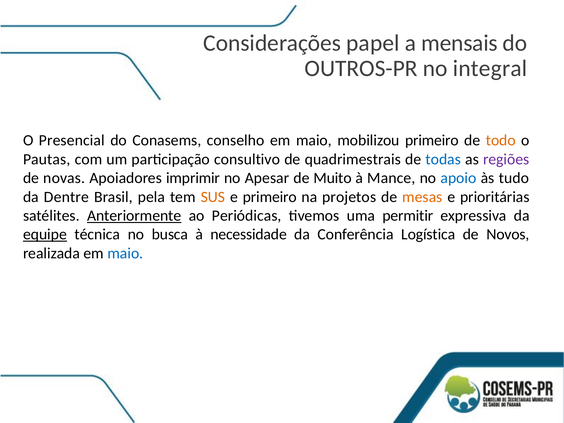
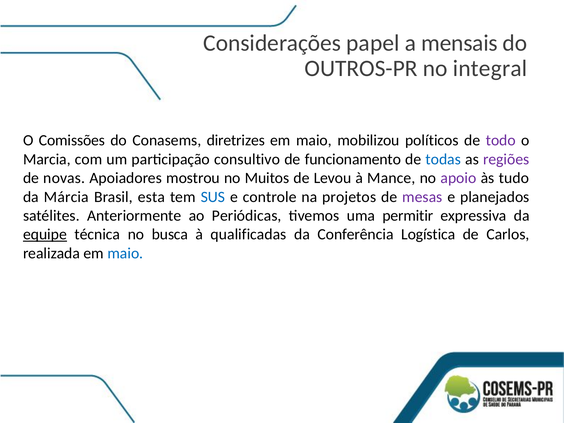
Presencial: Presencial -> Comissões (72, 140)
conselho: conselho -> diretrizes (236, 140)
mobilizou primeiro: primeiro -> políticos (432, 140)
todo colour: orange -> purple (501, 140)
Pautas: Pautas -> Marcia (47, 159)
quadrimestrais: quadrimestrais -> funcionamento (353, 159)
imprimir: imprimir -> mostrou (193, 178)
Apesar: Apesar -> Muitos (267, 178)
Muito: Muito -> Levou (333, 178)
apoio colour: blue -> purple (458, 178)
Dentre: Dentre -> Márcia (66, 197)
pela: pela -> esta (151, 197)
SUS colour: orange -> blue (213, 197)
e primeiro: primeiro -> controle (270, 197)
mesas colour: orange -> purple (422, 197)
prioritárias: prioritárias -> planejados (495, 197)
Anteriormente underline: present -> none (134, 216)
necessidade: necessidade -> qualificadas (249, 234)
Novos: Novos -> Carlos (508, 234)
